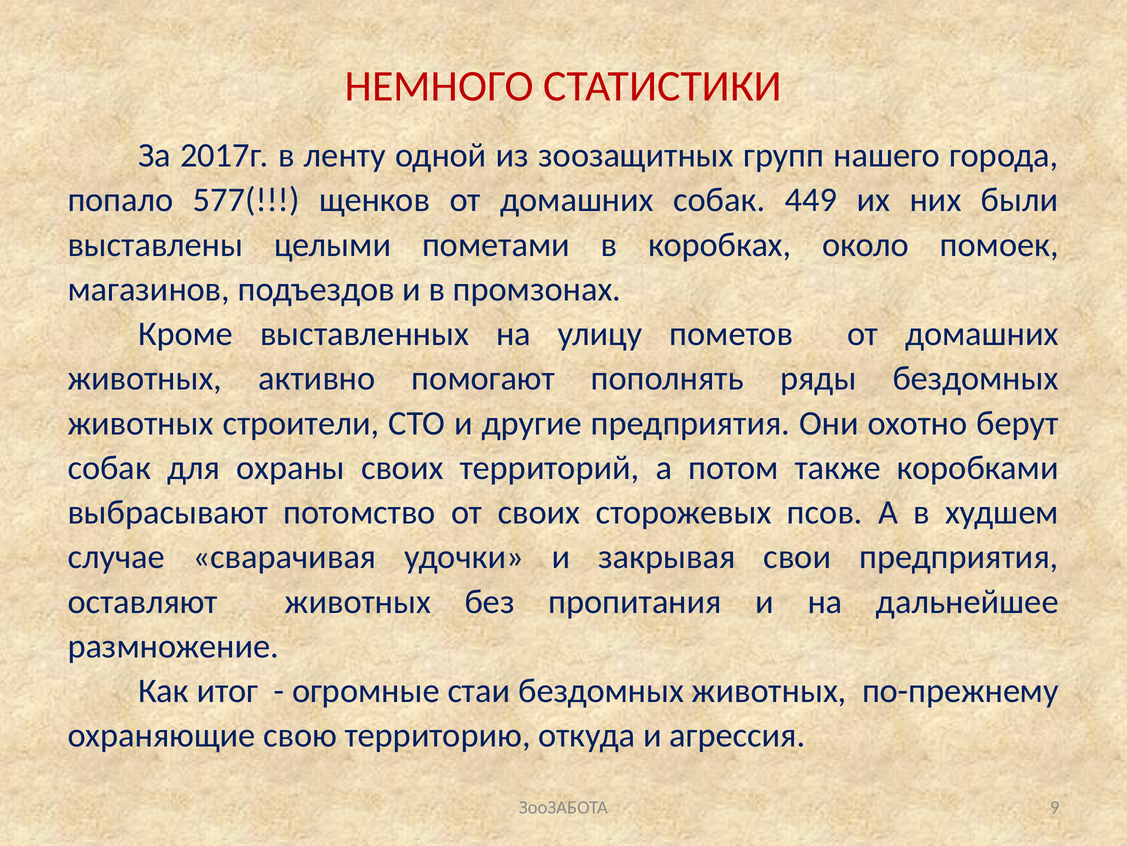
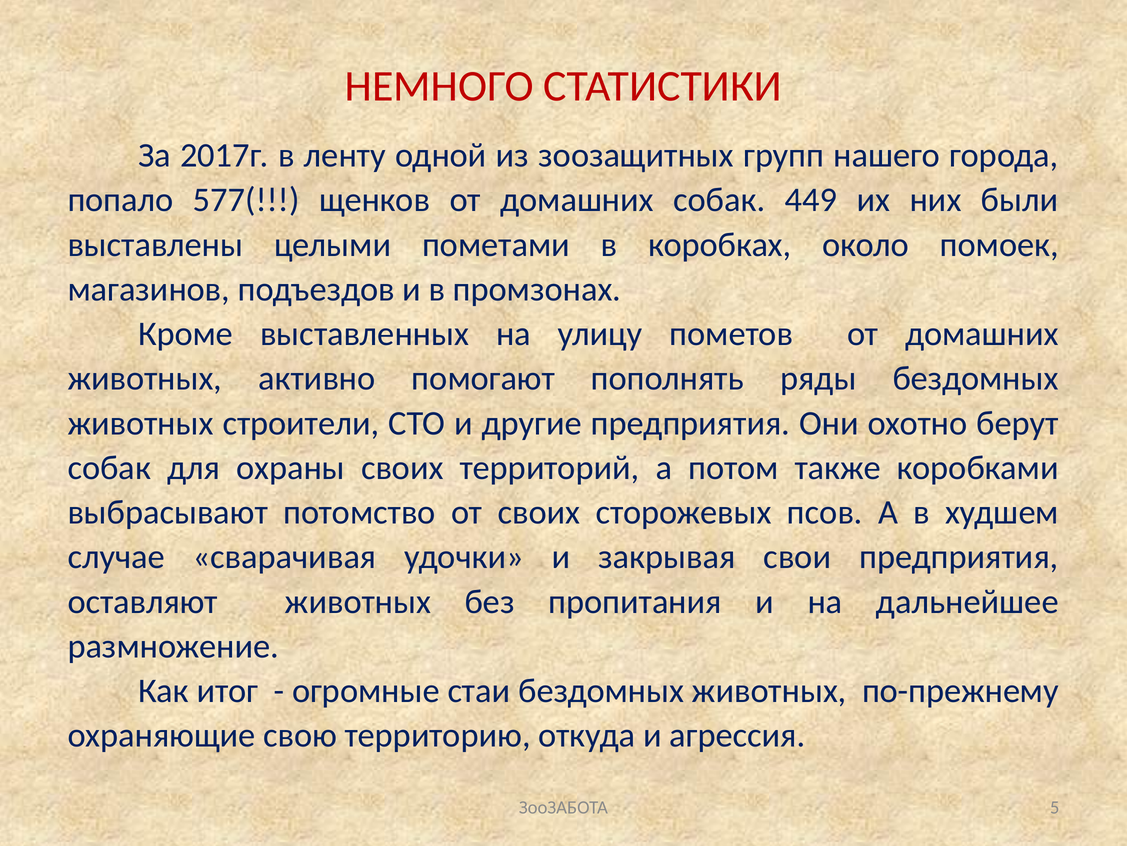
9: 9 -> 5 (1055, 807)
